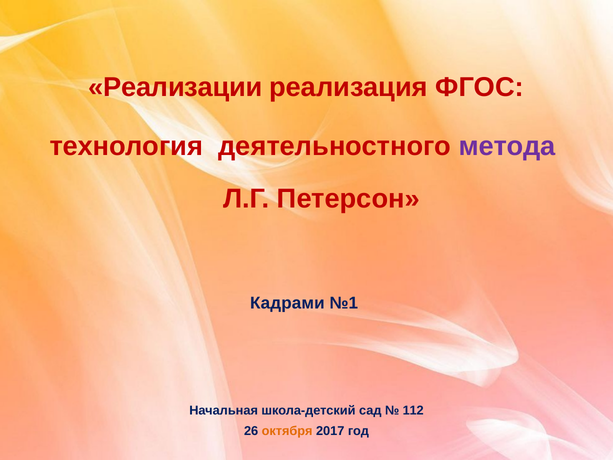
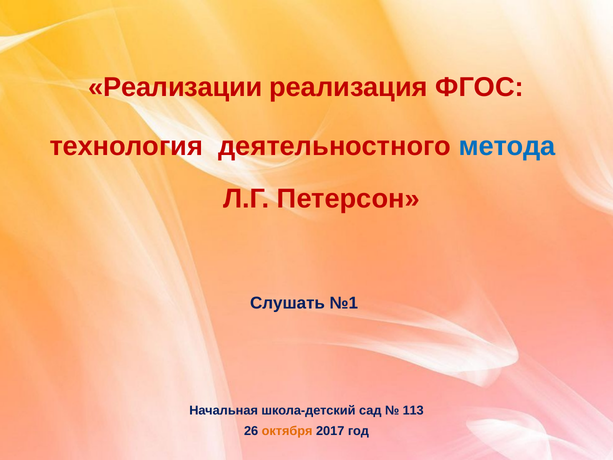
метода colour: purple -> blue (507, 146)
Кадрами: Кадрами -> Слушать (287, 303)
112: 112 -> 113 (413, 411)
